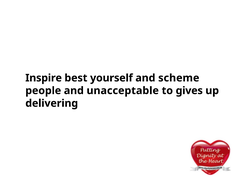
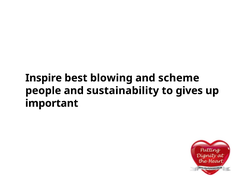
yourself: yourself -> blowing (111, 78)
unacceptable: unacceptable -> sustainability (123, 91)
delivering: delivering -> important (52, 104)
